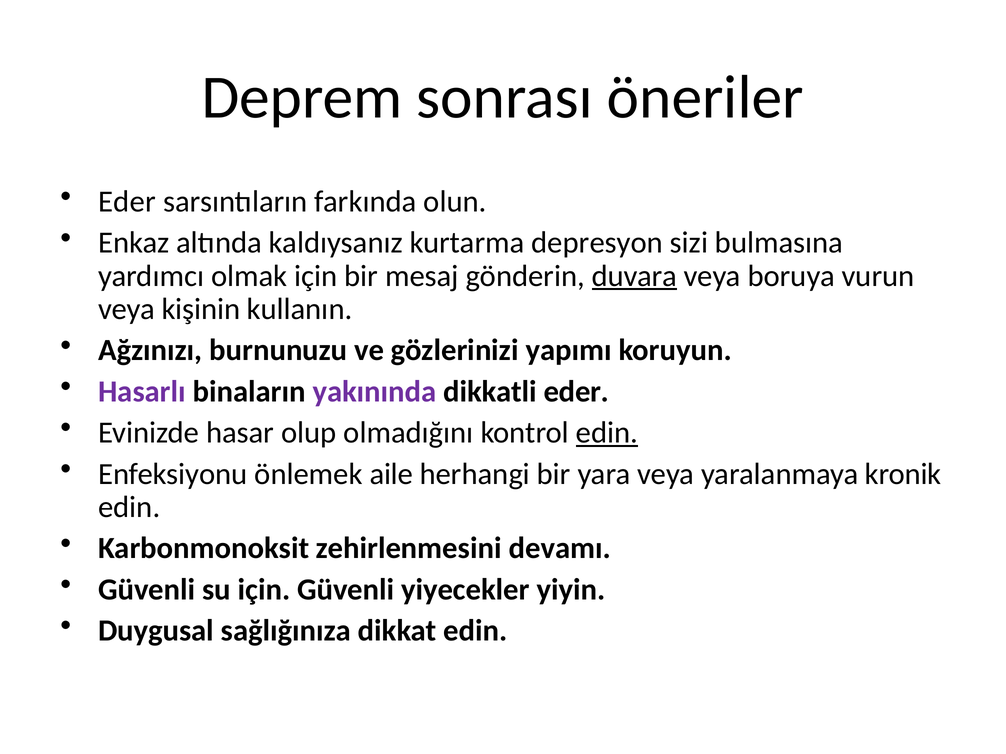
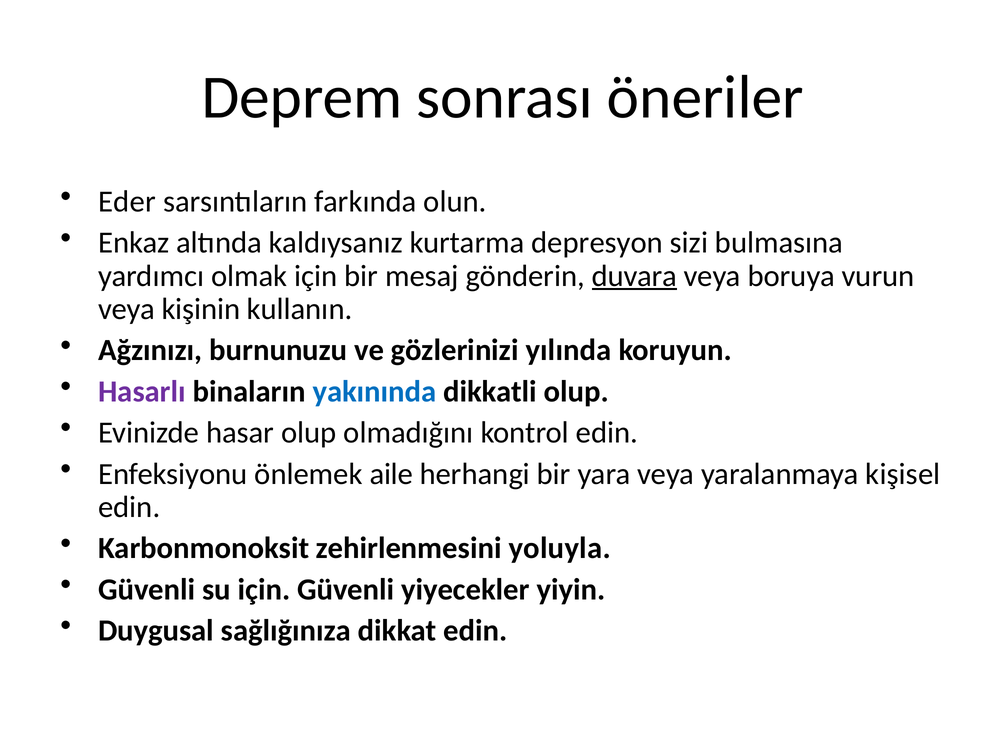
yapımı: yapımı -> yılında (569, 351)
yakınında colour: purple -> blue (375, 392)
dikkatli eder: eder -> olup (576, 392)
edin underline: present -> none (607, 433)
kronik: kronik -> kişisel (903, 474)
devamı: devamı -> yoluyla (560, 549)
